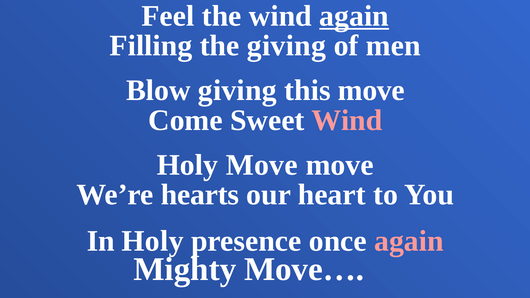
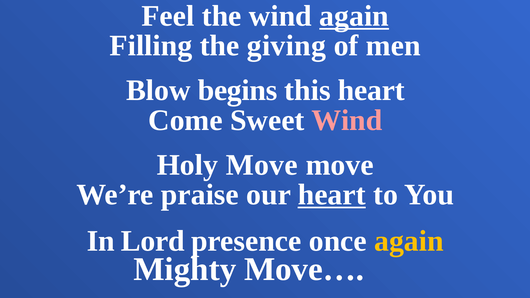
Blow giving: giving -> begins (238, 90)
this move: move -> heart (371, 90)
hearts: hearts -> praise (200, 195)
heart underline: none -> present (332, 195)
In Holy: Holy -> Lord (153, 241)
again colour: pink -> yellow (409, 241)
